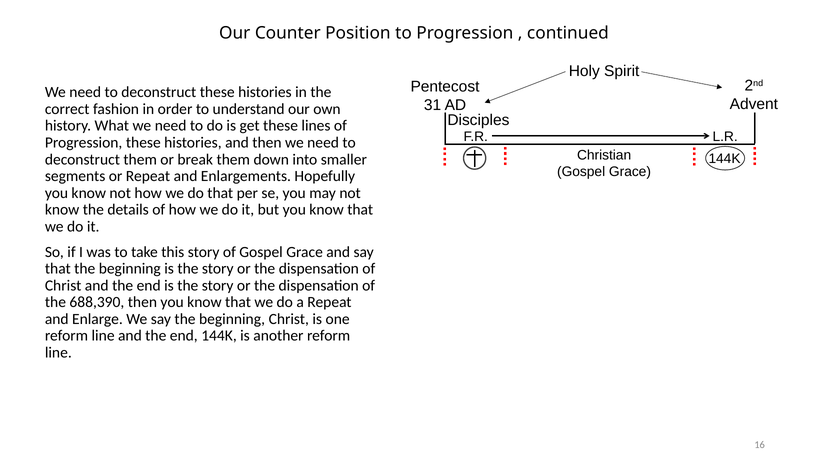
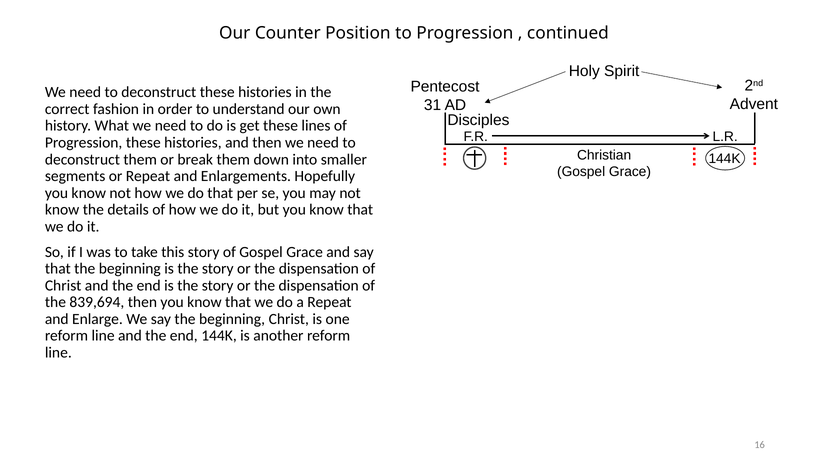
688,390: 688,390 -> 839,694 (97, 302)
